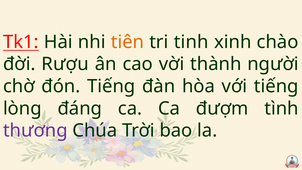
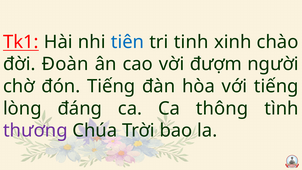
tiên colour: orange -> blue (127, 42)
Rượu: Rượu -> Đoàn (65, 64)
thành: thành -> đượm (216, 64)
đượm: đượm -> thông (222, 108)
